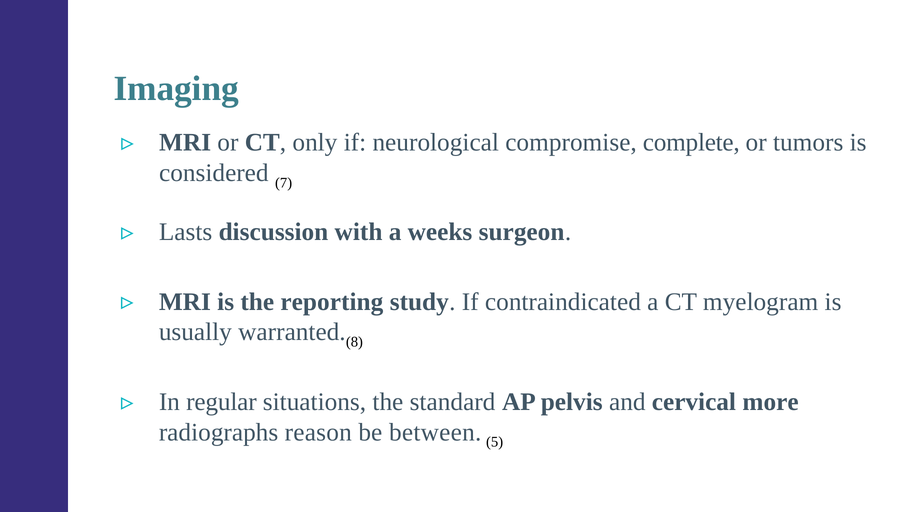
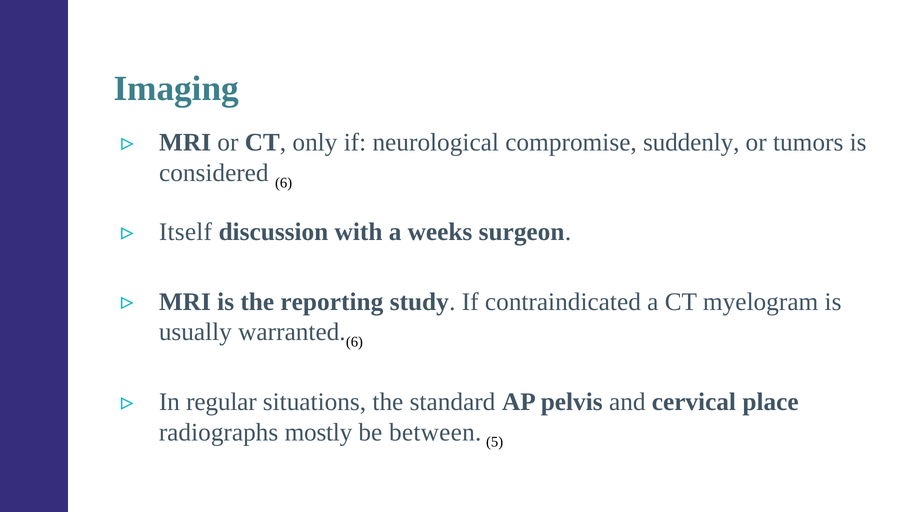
complete: complete -> suddenly (691, 143)
considered 7: 7 -> 6 (284, 183)
Lasts: Lasts -> Itself (185, 232)
8: 8 -> 6 (354, 342)
more: more -> place (771, 402)
reason: reason -> mostly (318, 432)
